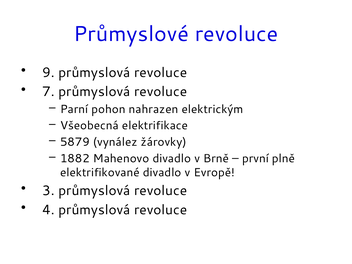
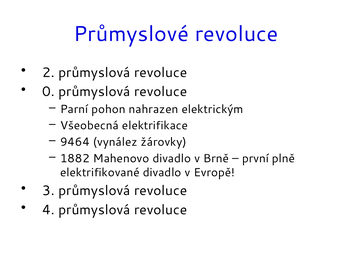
9: 9 -> 2 (48, 73)
7: 7 -> 0 (48, 92)
5879: 5879 -> 9464 (75, 142)
